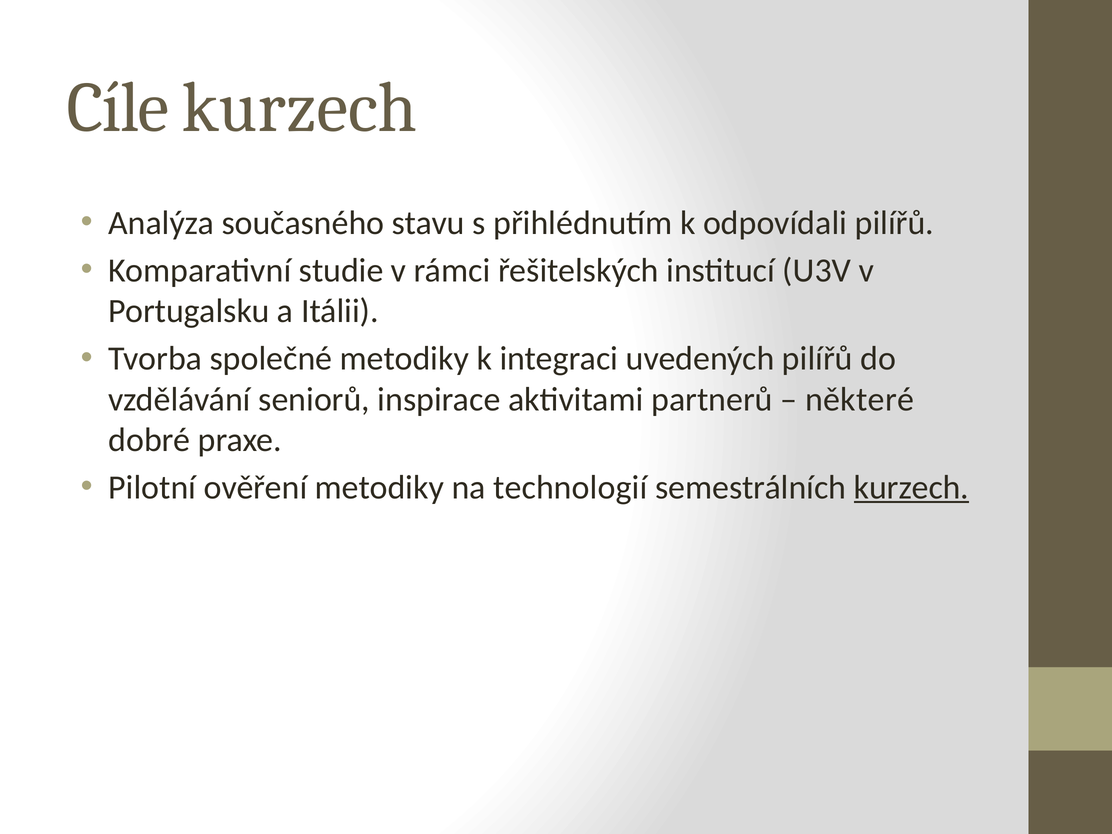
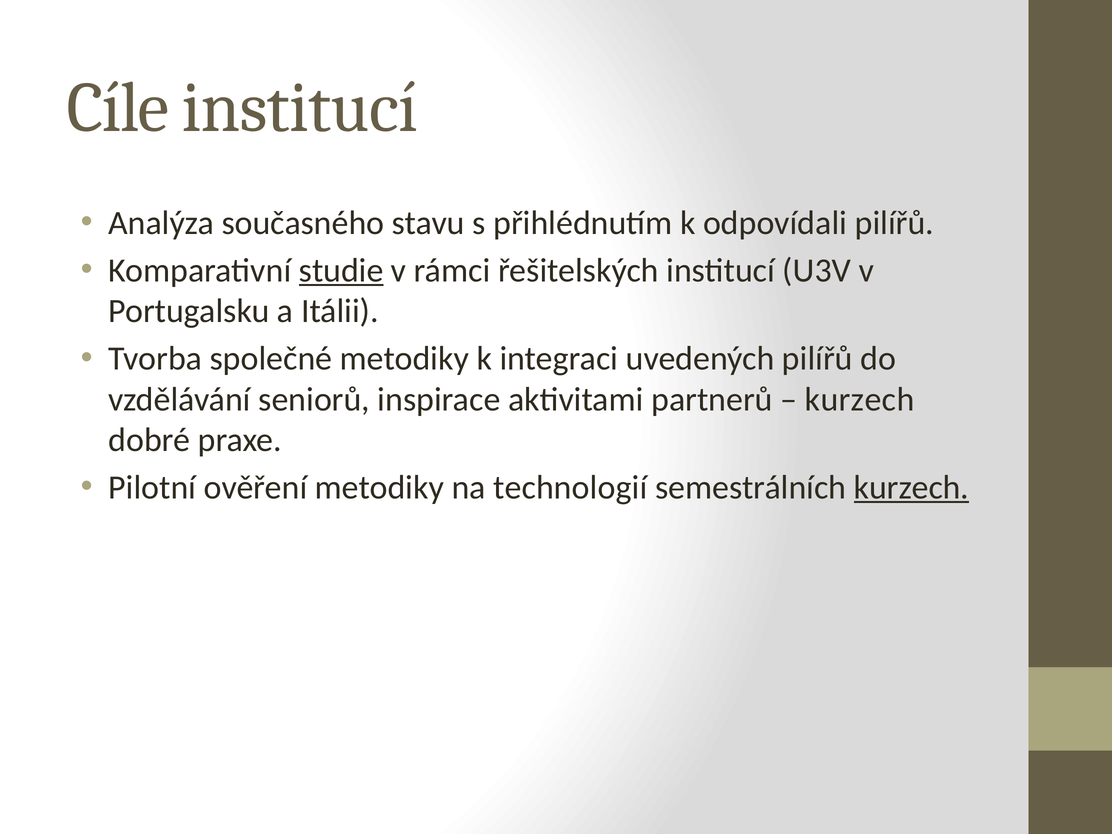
Cíle kurzech: kurzech -> institucí (300, 108)
studie underline: none -> present (341, 270)
některé: některé -> kurzech (860, 399)
